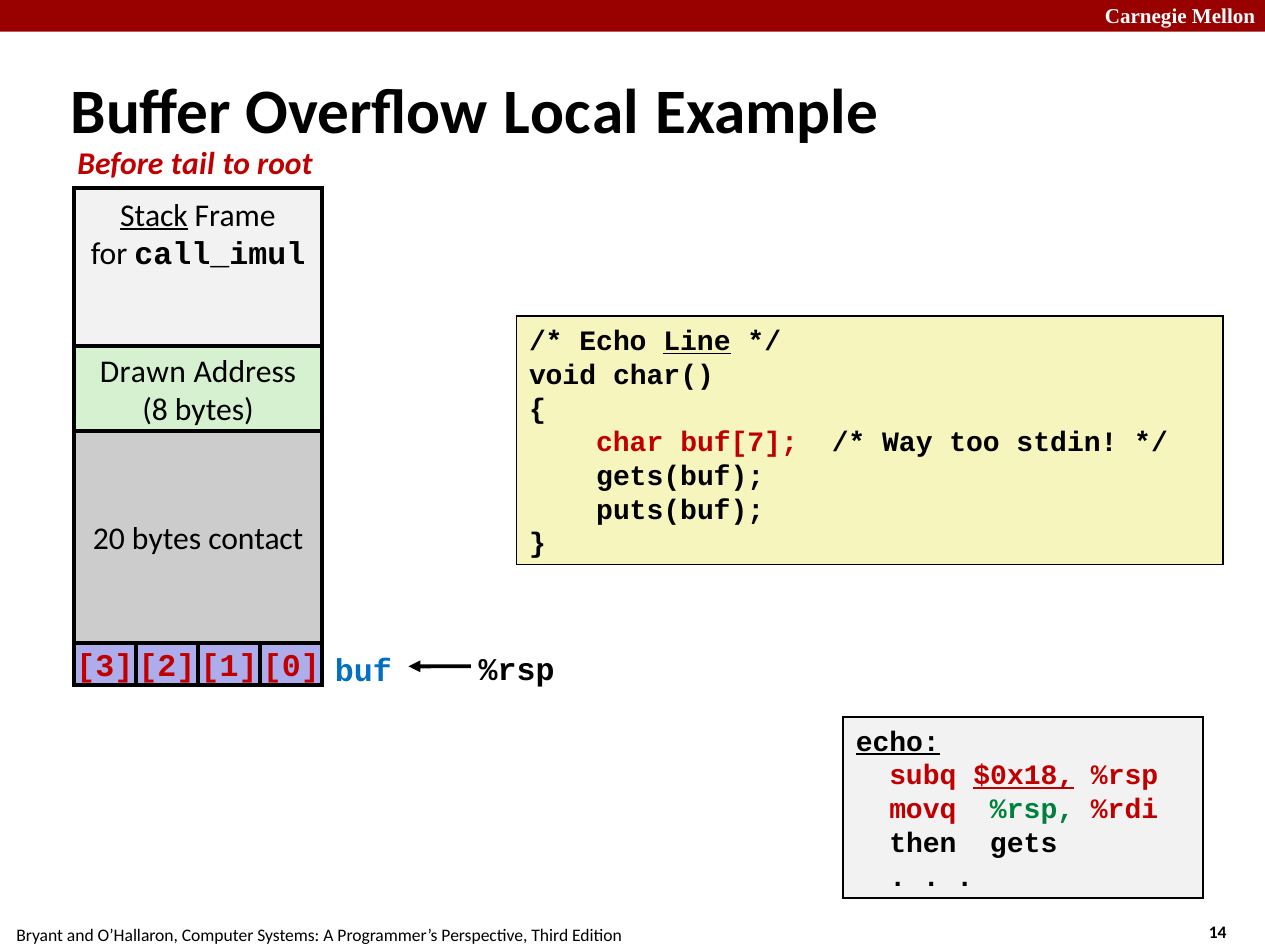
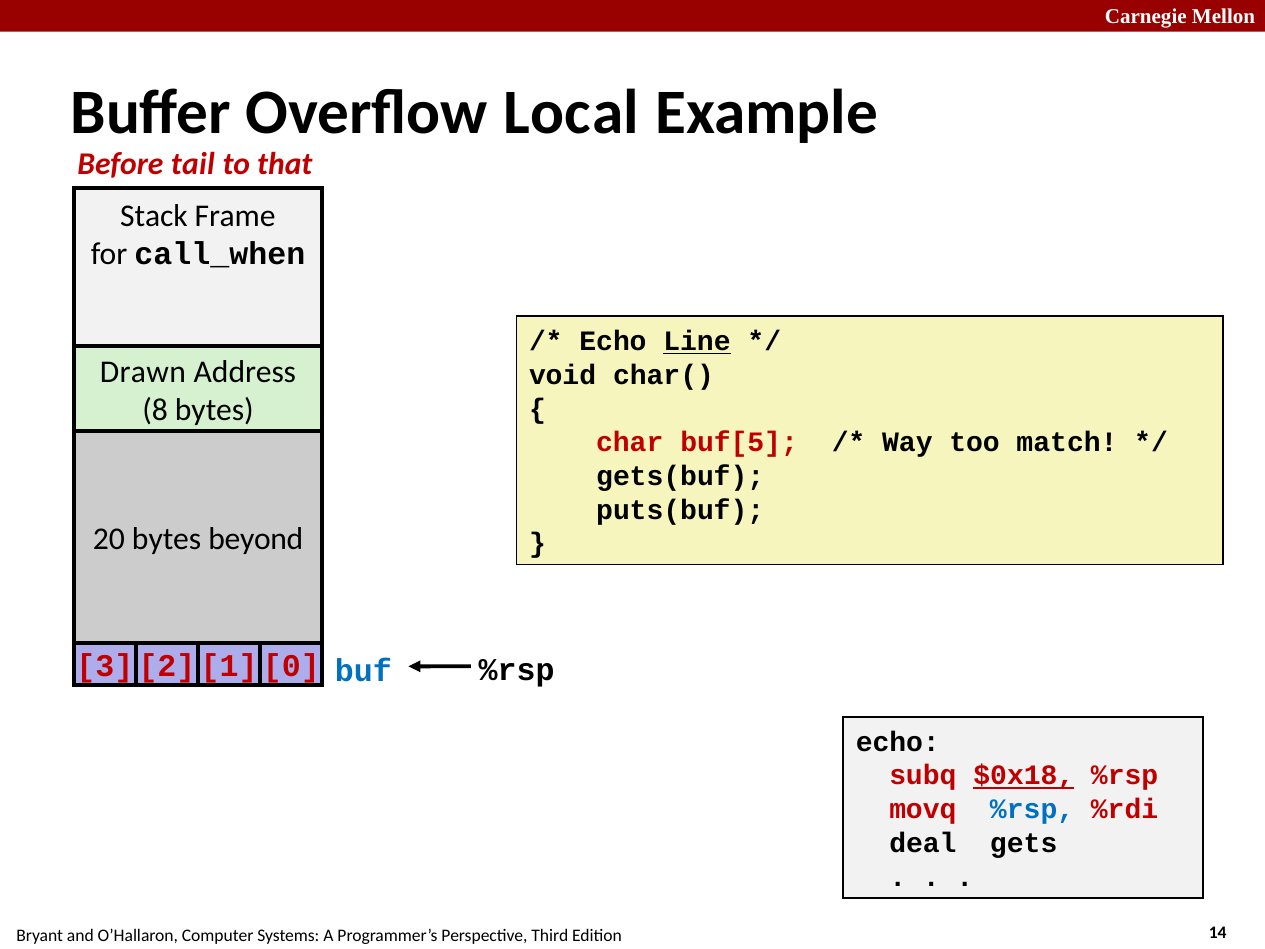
root: root -> that (285, 164)
Stack underline: present -> none (154, 216)
call_imul: call_imul -> call_when (220, 254)
buf[7: buf[7 -> buf[5 (739, 442)
stdin: stdin -> match (1067, 442)
contact: contact -> beyond (256, 539)
echo underline: present -> none (898, 742)
%rsp colour: green -> blue (1032, 809)
then: then -> deal (923, 843)
